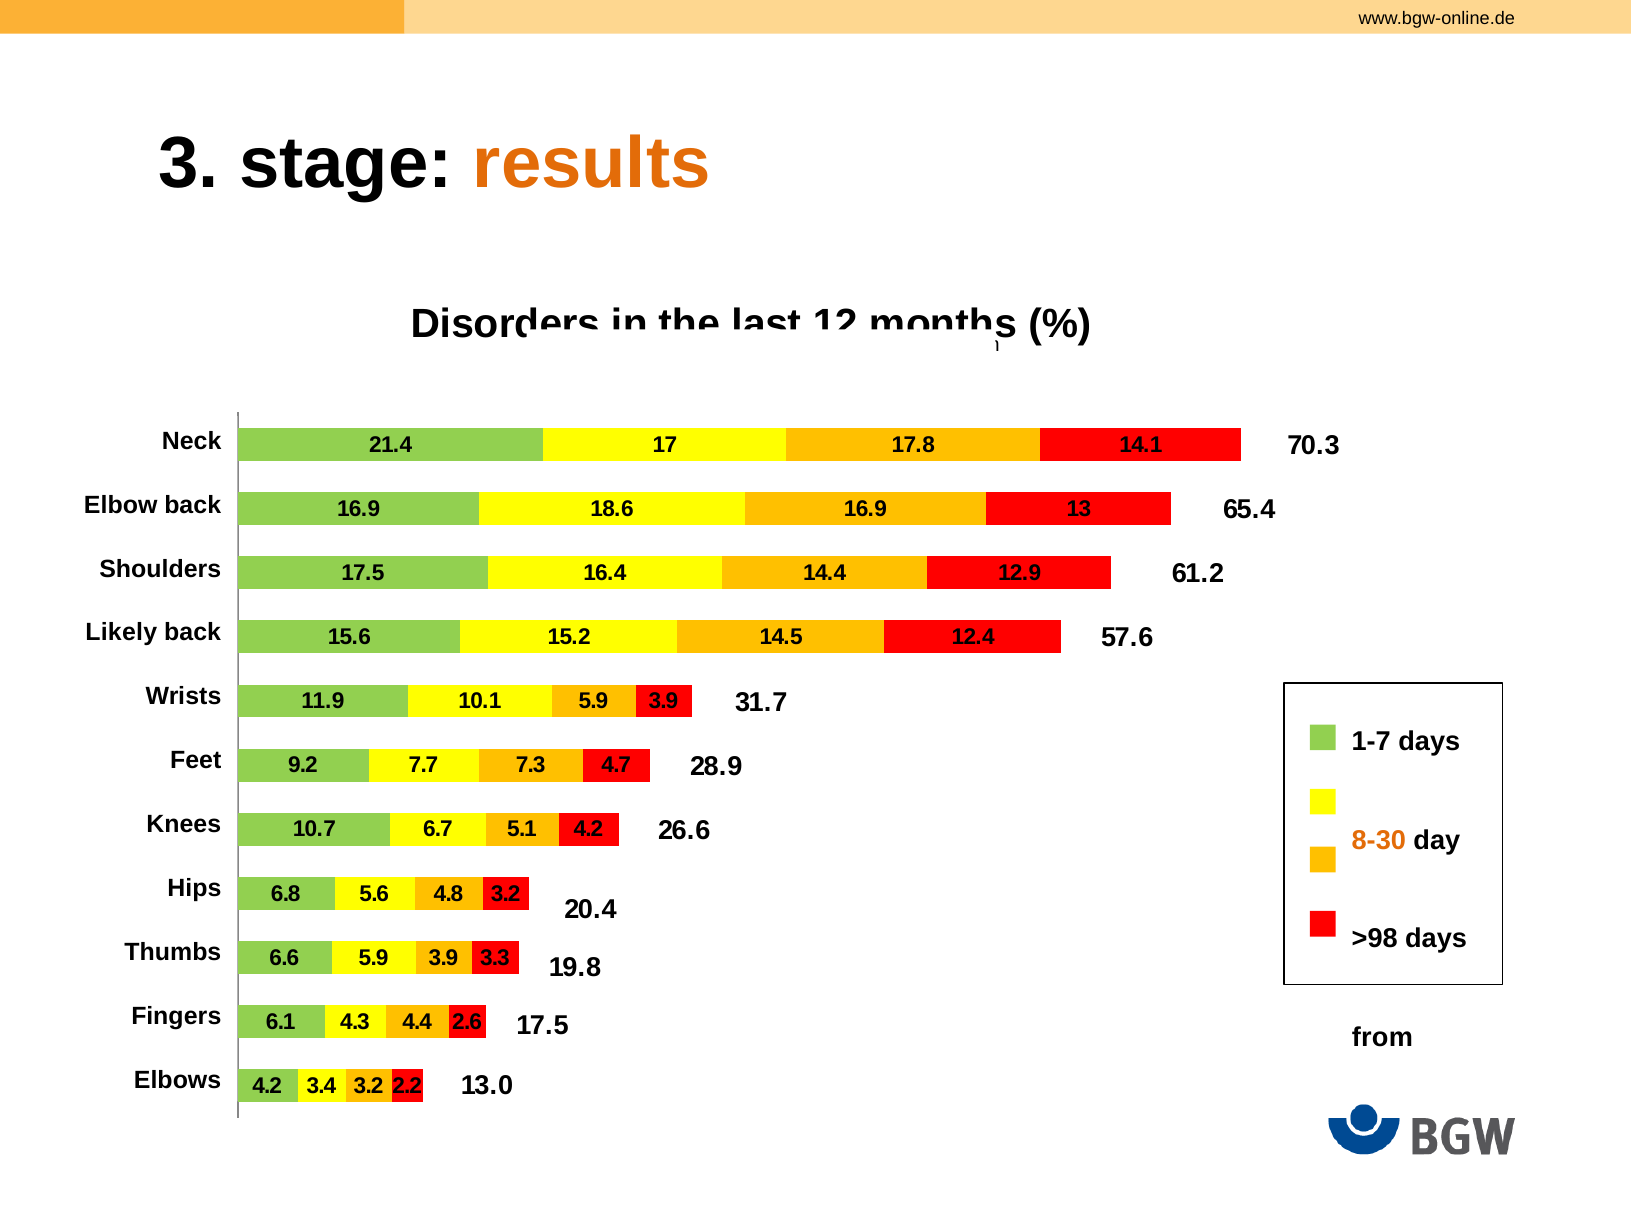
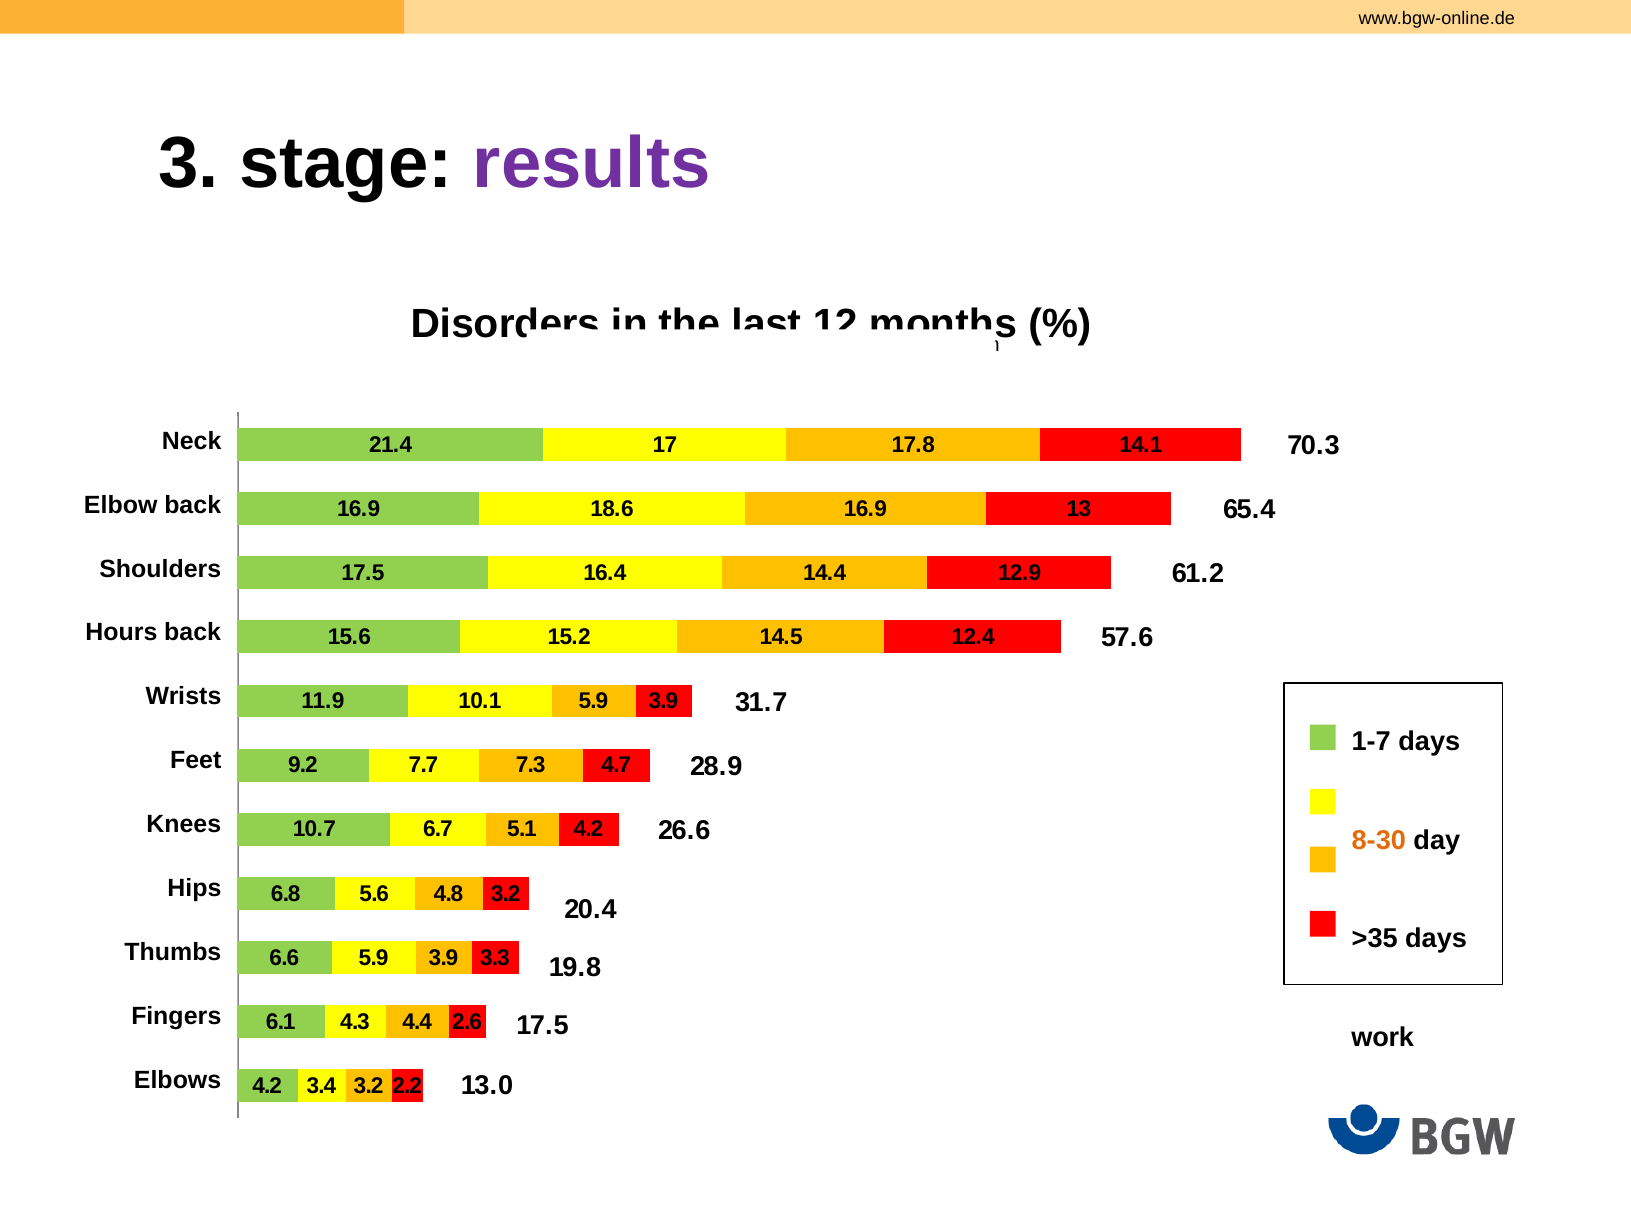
results colour: orange -> purple (592, 163)
Likely: Likely -> Hours (121, 632)
>98: >98 -> >35 (1375, 938)
from: from -> work (1383, 1037)
